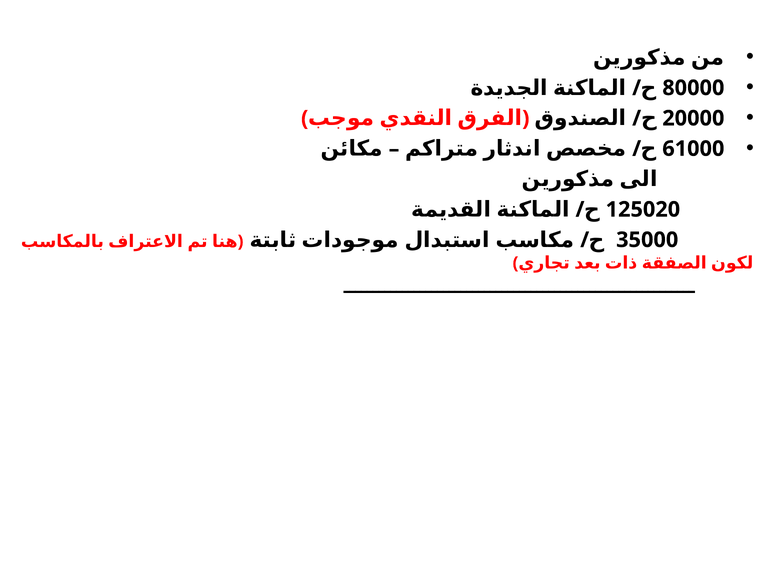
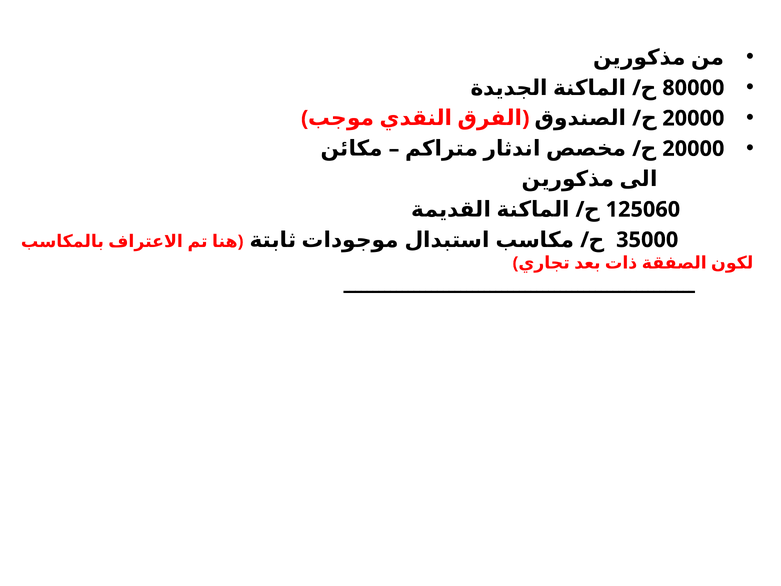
61000: 61000 -> 20000 (693, 149)
125020: 125020 -> 125060 (643, 209)
